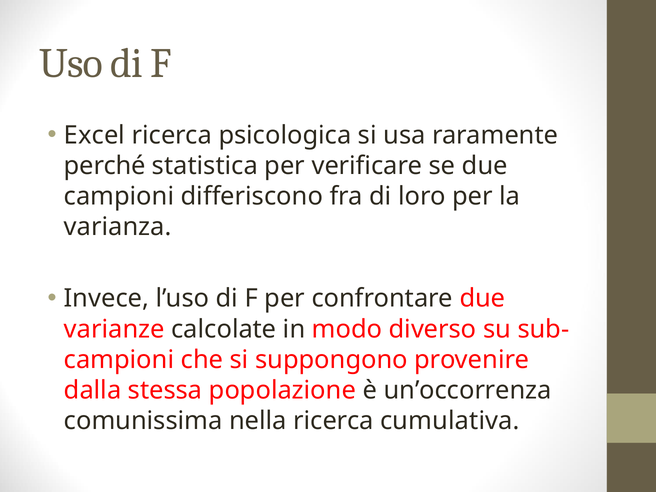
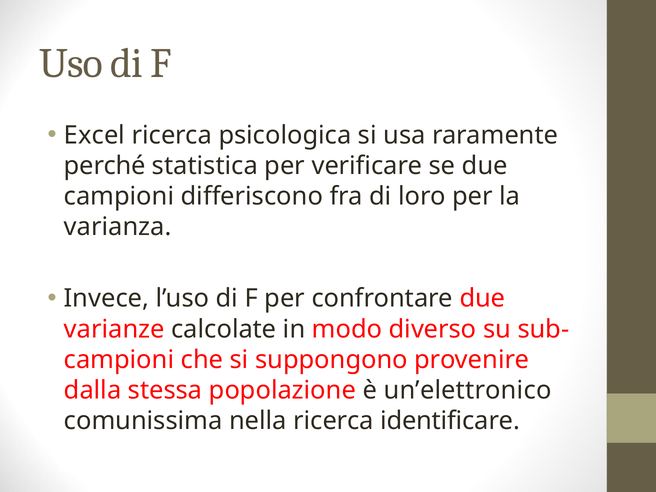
un’occorrenza: un’occorrenza -> un’elettronico (468, 390)
cumulativa: cumulativa -> identificare (450, 421)
